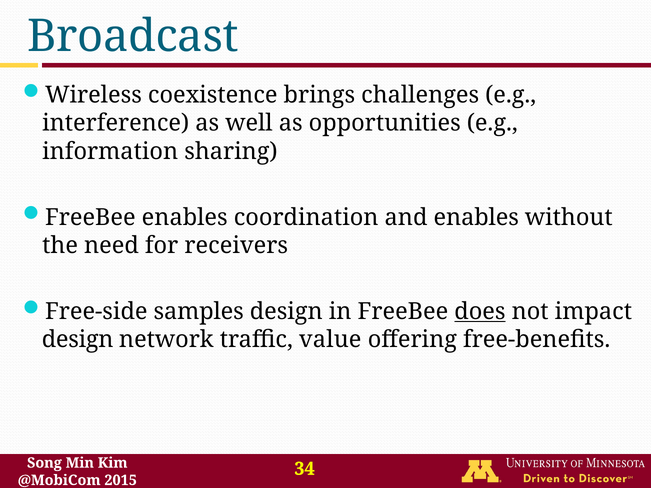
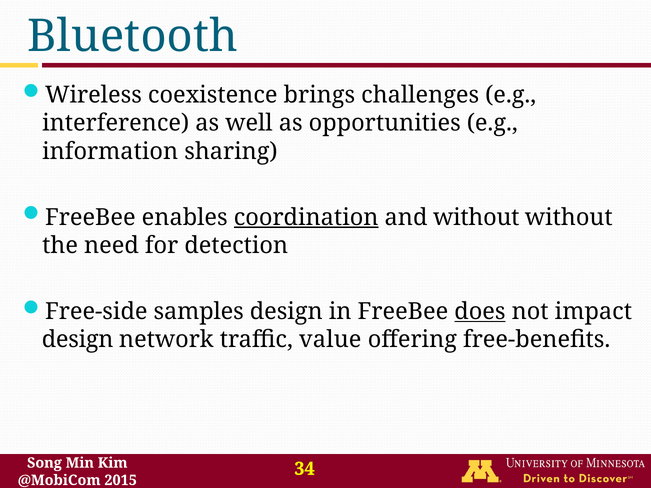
Broadcast: Broadcast -> Bluetooth (133, 36)
coordination underline: none -> present (306, 217)
and enables: enables -> without (476, 217)
receivers: receivers -> detection (236, 246)
